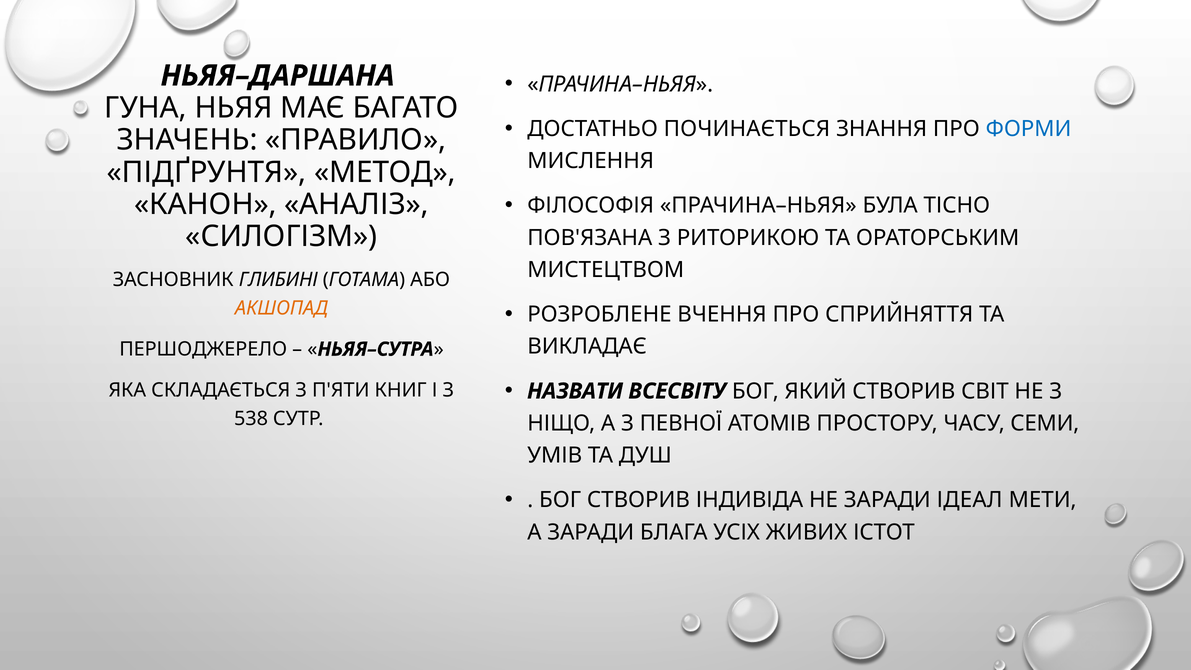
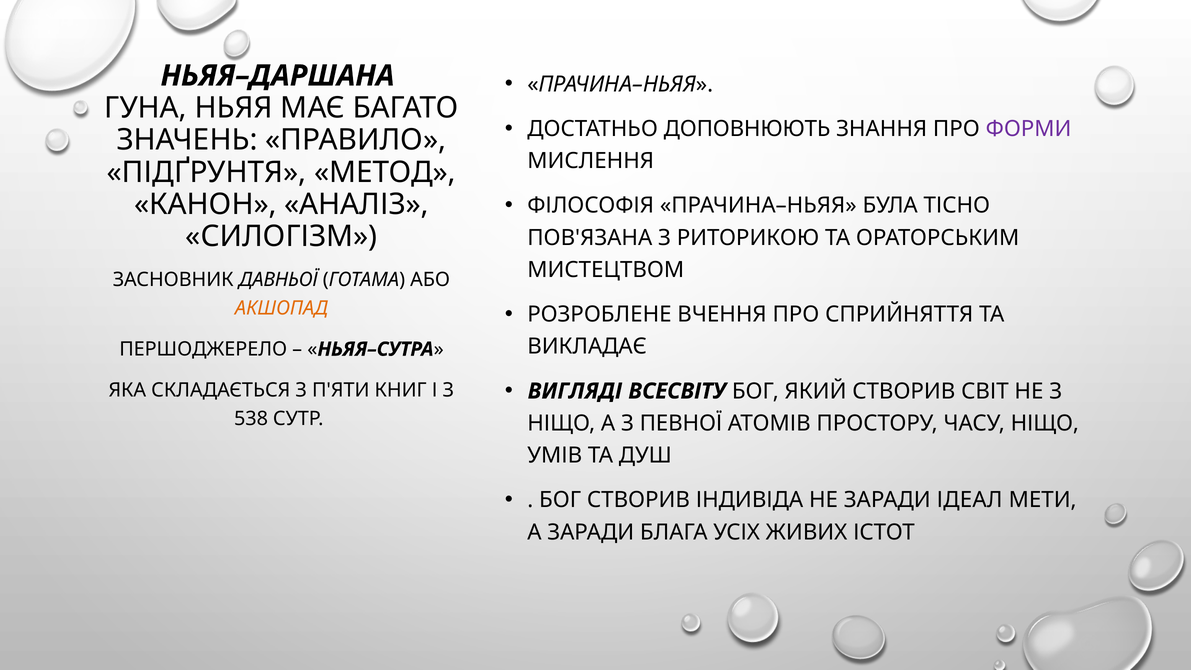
ПОЧИНАЄТЬСЯ: ПОЧИНАЄТЬСЯ -> ДОПОВНЮЮТЬ (747, 129)
ФОРМИ colour: blue -> purple (1029, 129)
ГЛИБИНІ: ГЛИБИНІ -> ДАВНЬОЇ (278, 280)
НАЗВАТИ: НАЗВАТИ -> ВИГЛЯДІ (575, 391)
ЧАСУ СЕМИ: СЕМИ -> НІЩО (1045, 423)
